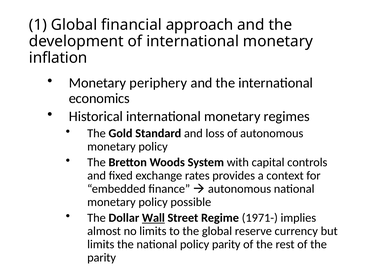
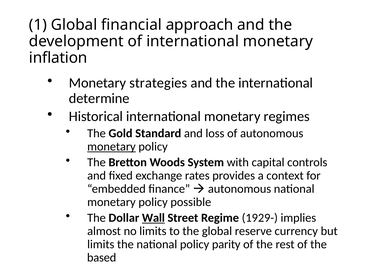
periphery: periphery -> strategies (158, 83)
economics: economics -> determine (99, 98)
monetary underline: none -> present (111, 147)
1971-: 1971- -> 1929- (260, 218)
parity: parity -> based (102, 258)
